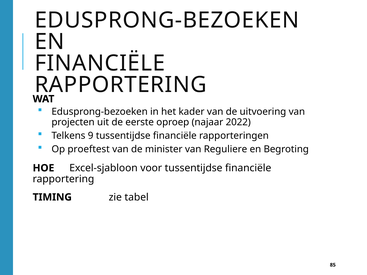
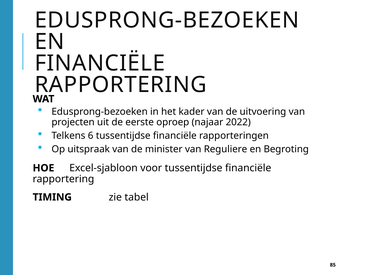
9: 9 -> 6 (91, 136)
proeftest: proeftest -> uitspraak (89, 149)
